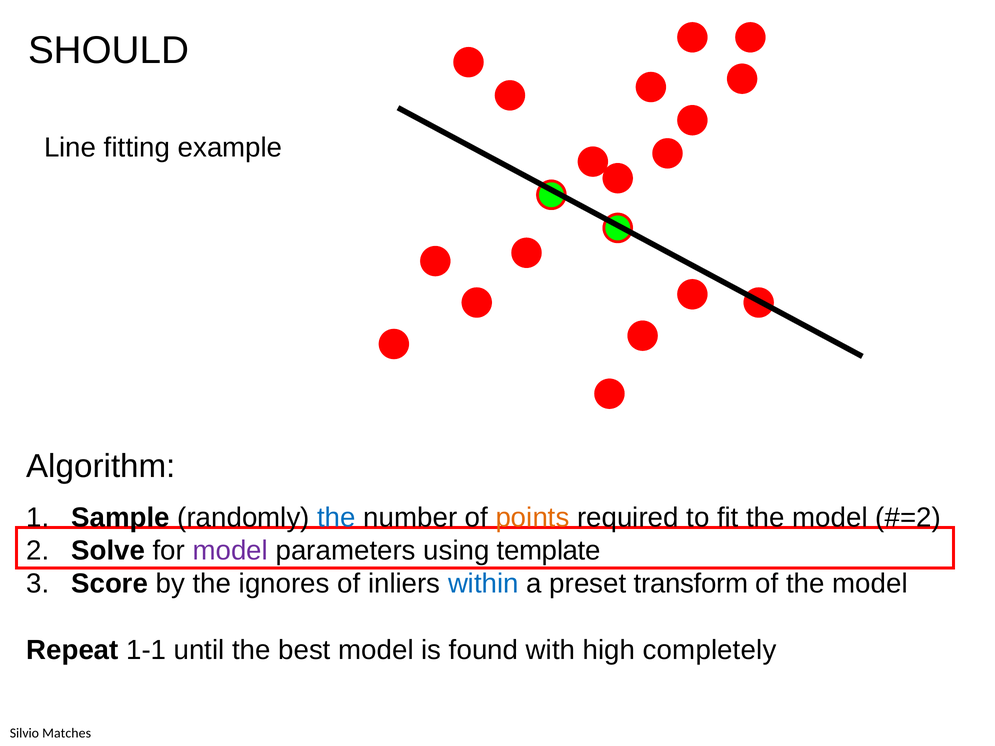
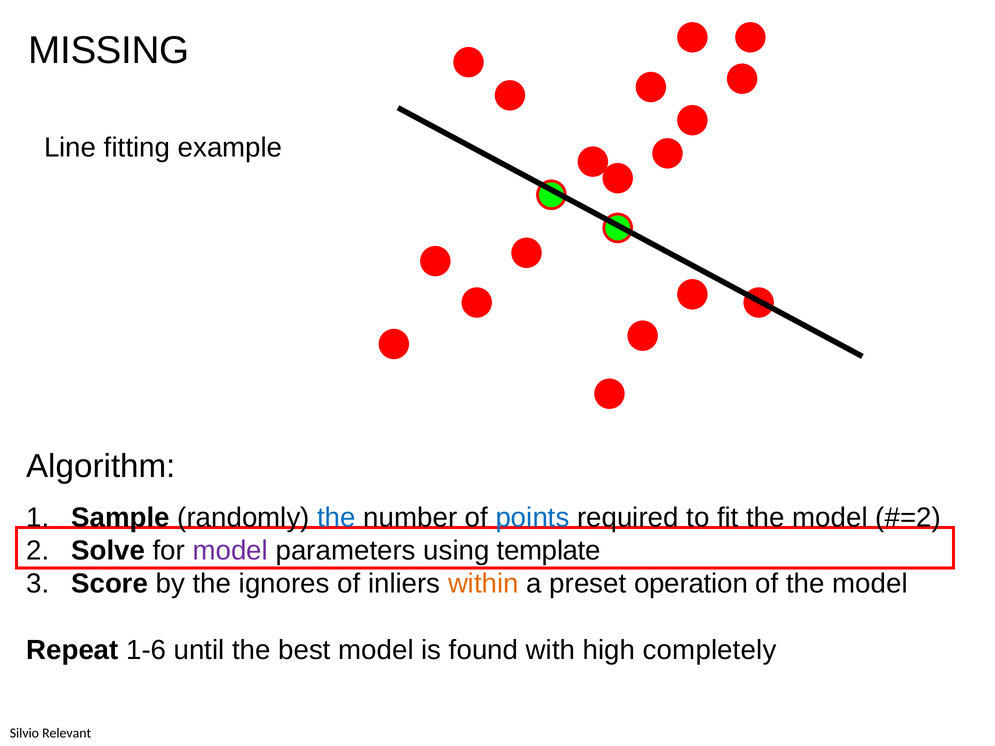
SHOULD: SHOULD -> MISSING (109, 50)
points colour: orange -> blue (532, 518)
within colour: blue -> orange (483, 584)
transform: transform -> operation (691, 584)
1-1: 1-1 -> 1-6 (146, 650)
Matches: Matches -> Relevant (67, 733)
